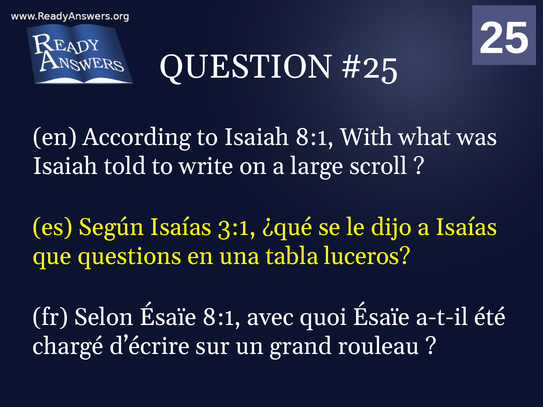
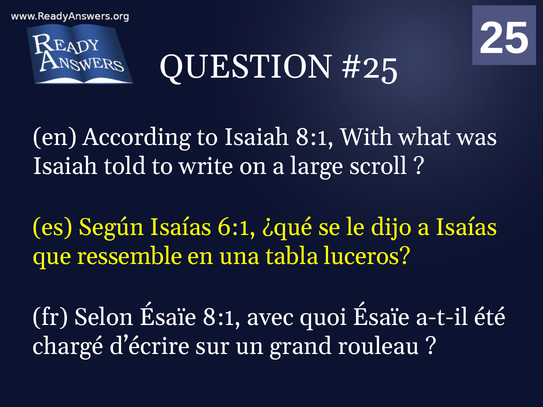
3:1: 3:1 -> 6:1 (237, 227)
questions: questions -> ressemble (130, 256)
